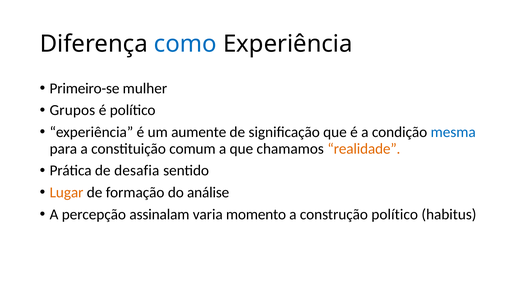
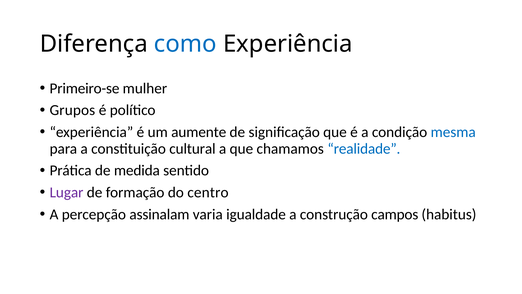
comum: comum -> cultural (192, 148)
realidade colour: orange -> blue (364, 148)
desafia: desafia -> medida (137, 170)
Lugar colour: orange -> purple (67, 192)
análise: análise -> centro (208, 192)
momento: momento -> igualdade (256, 214)
construção político: político -> campos (395, 214)
